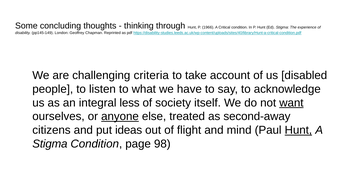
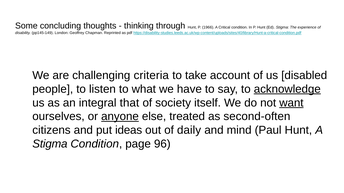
acknowledge underline: none -> present (287, 89)
less: less -> that (129, 103)
second-away: second-away -> second-often (257, 117)
flight: flight -> daily (189, 131)
Hunt underline: present -> none (298, 131)
98: 98 -> 96 (162, 144)
